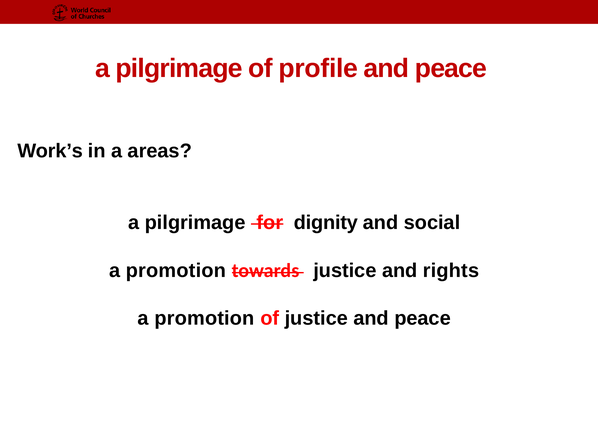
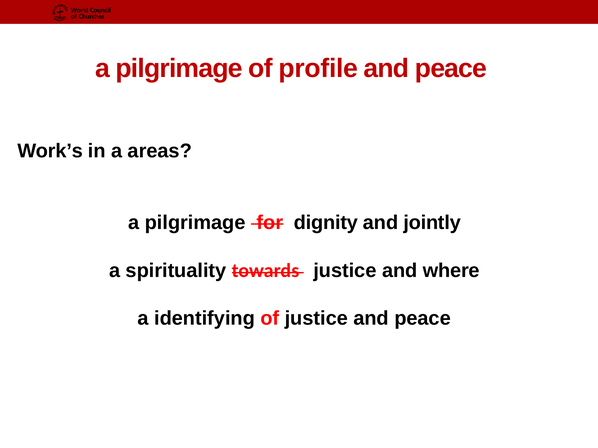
social: social -> jointly (432, 223)
promotion: promotion -> spirituality (176, 271)
rights: rights -> where (451, 271)
promotion: promotion -> identifying (205, 319)
